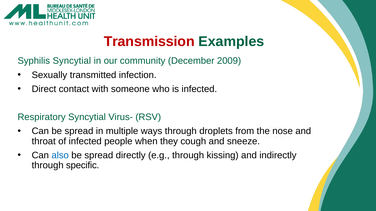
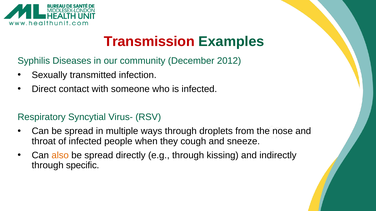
Syphilis Syncytial: Syncytial -> Diseases (72, 61)
2009: 2009 -> 2012 (229, 61)
also colour: blue -> orange (60, 156)
